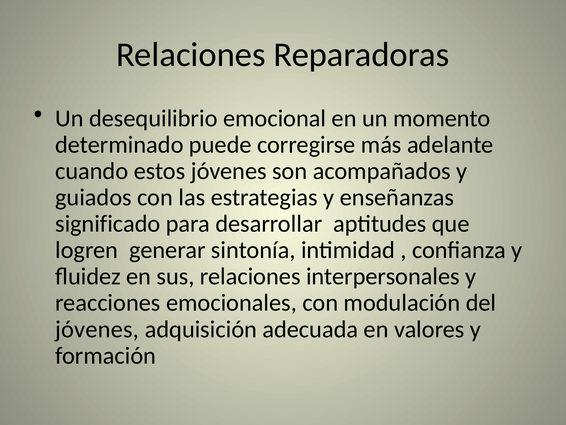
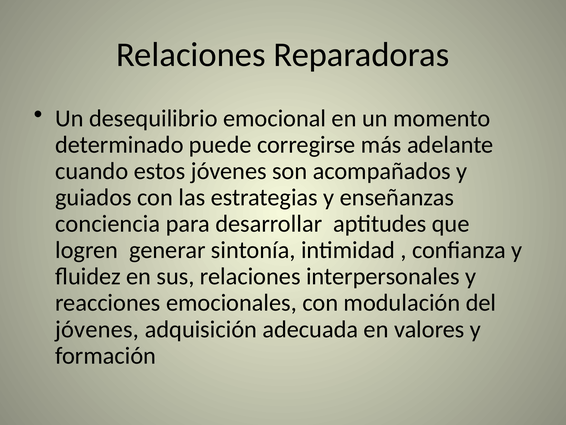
significado: significado -> conciencia (108, 224)
